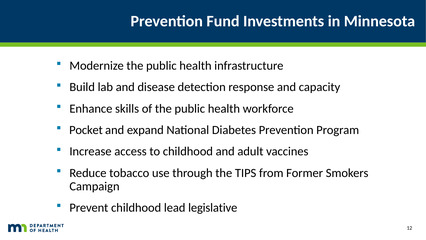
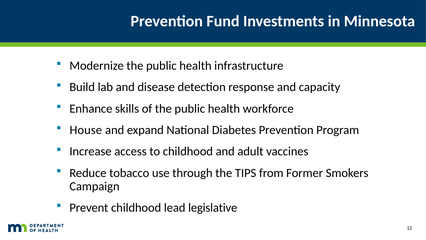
Pocket: Pocket -> House (86, 130)
